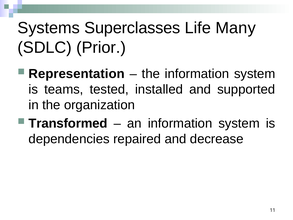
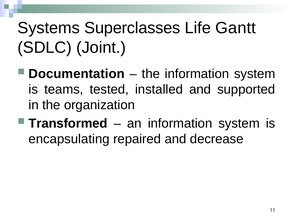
Many: Many -> Gantt (236, 28)
Prior: Prior -> Joint (101, 48)
Representation: Representation -> Documentation (77, 74)
dependencies: dependencies -> encapsulating (69, 139)
